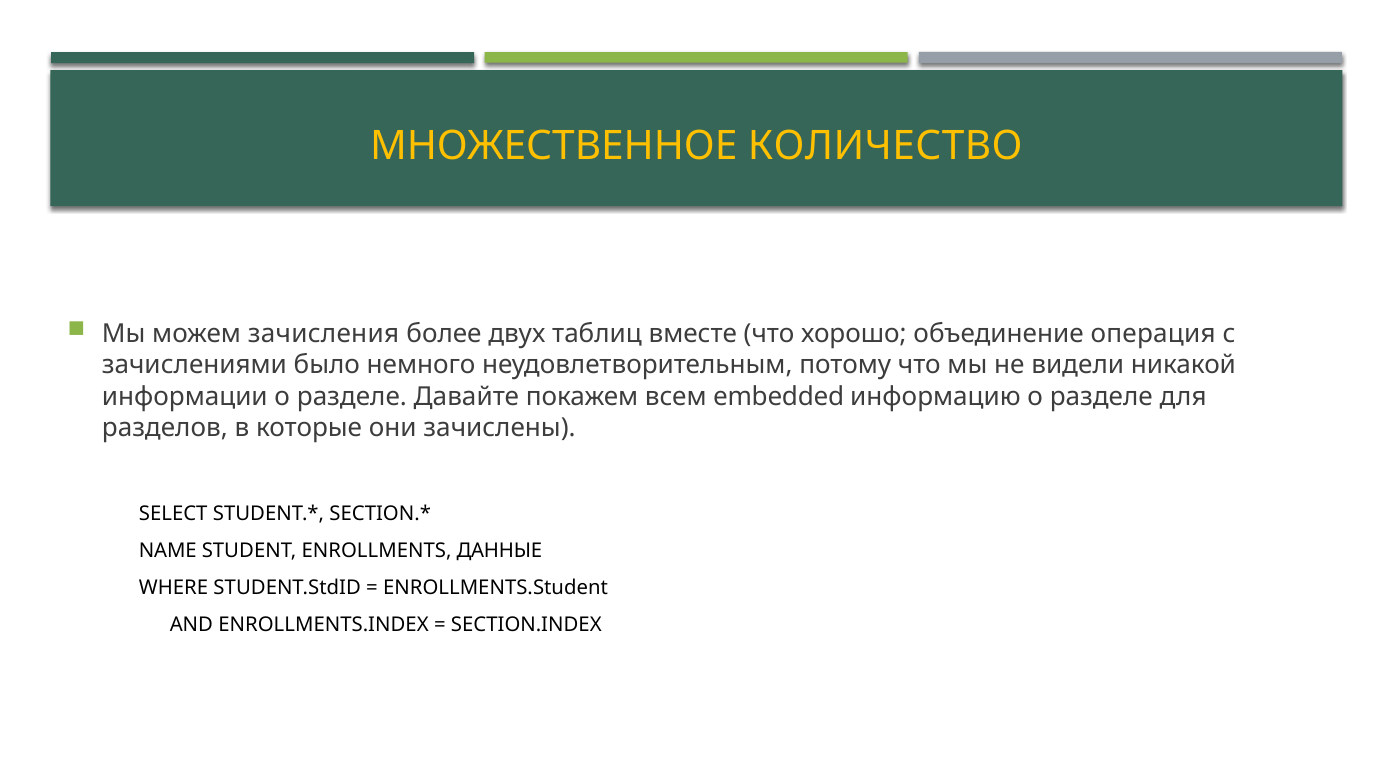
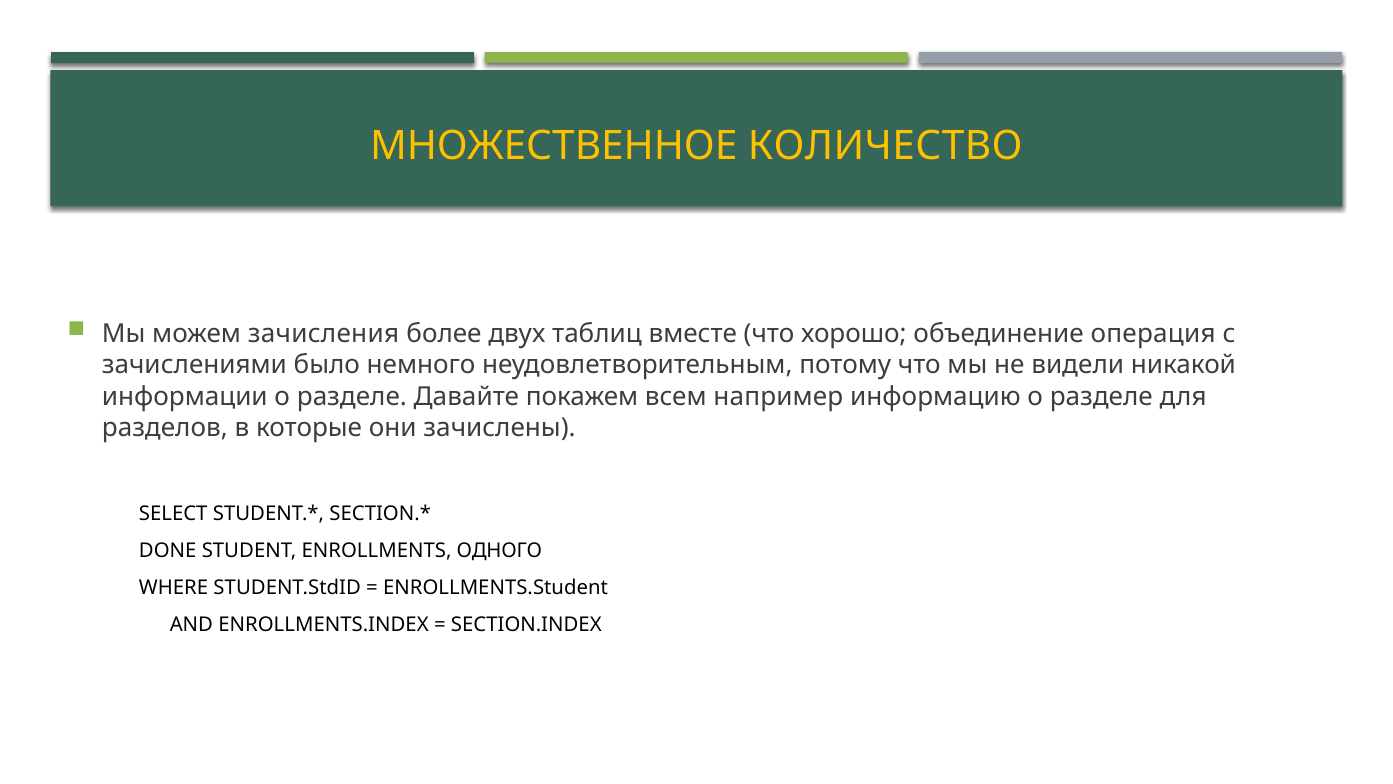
embedded: embedded -> например (778, 396)
NAME: NAME -> DONE (168, 550)
ДАННЫЕ: ДАННЫЕ -> ОДНОГО (499, 550)
